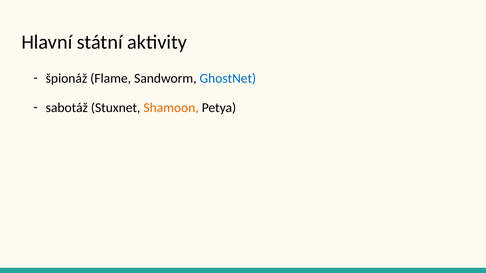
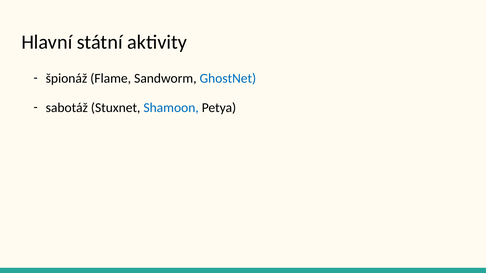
Shamoon colour: orange -> blue (171, 108)
